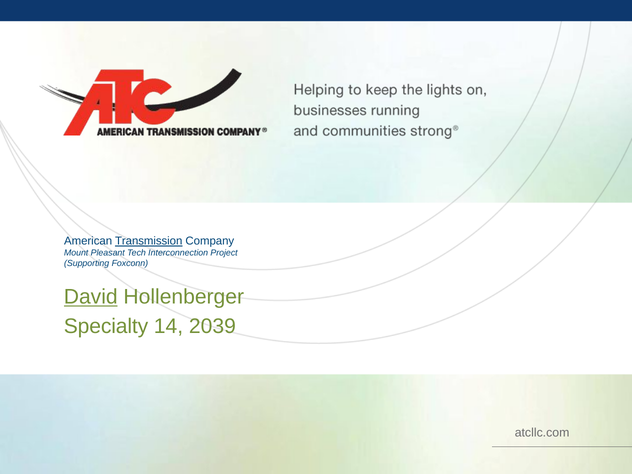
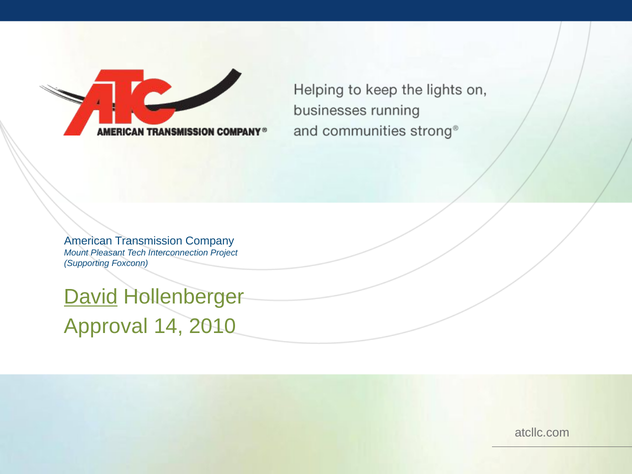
Transmission underline: present -> none (149, 241)
Specialty: Specialty -> Approval (106, 326)
2039: 2039 -> 2010 (212, 326)
